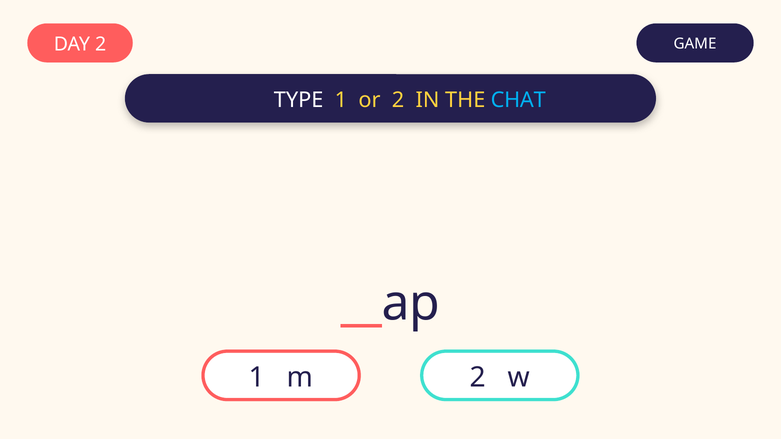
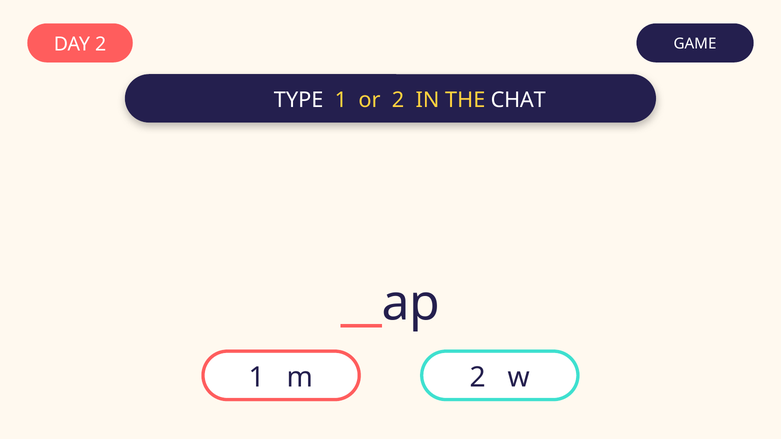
CHAT colour: light blue -> white (518, 100)
